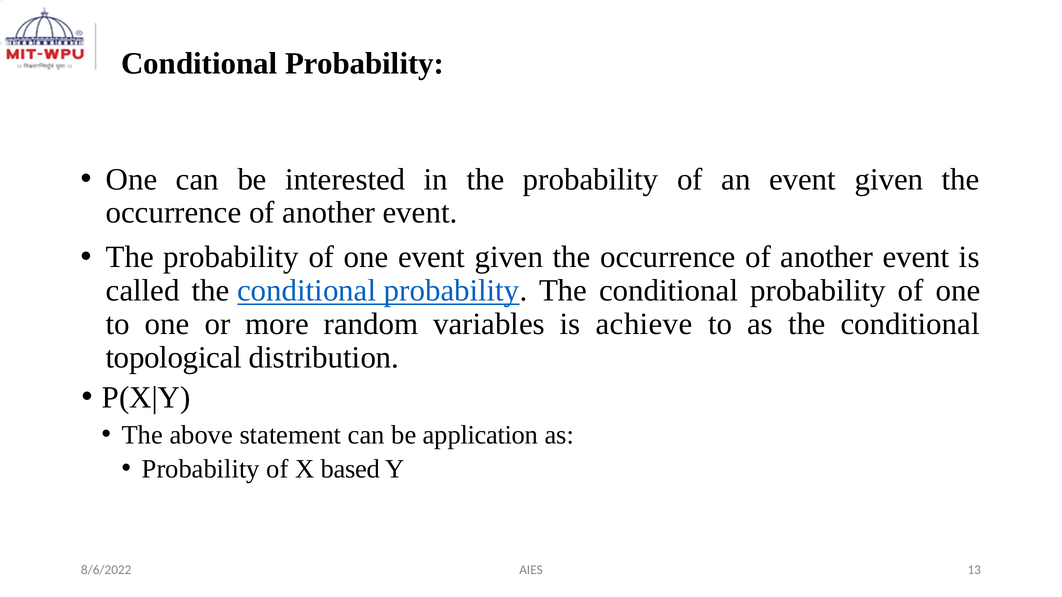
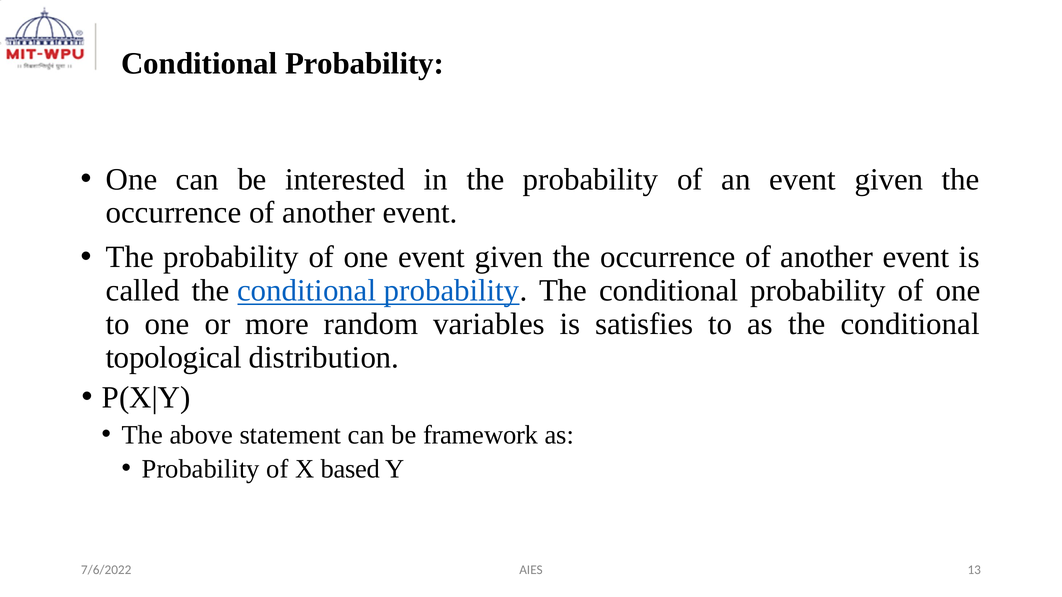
achieve: achieve -> satisfies (644, 324)
application: application -> framework (481, 435)
8/6/2022: 8/6/2022 -> 7/6/2022 (106, 570)
